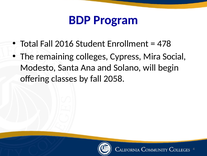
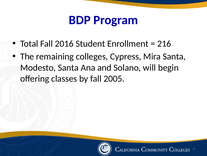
478: 478 -> 216 (164, 43)
Mira Social: Social -> Santa (174, 56)
2058: 2058 -> 2005 (114, 78)
